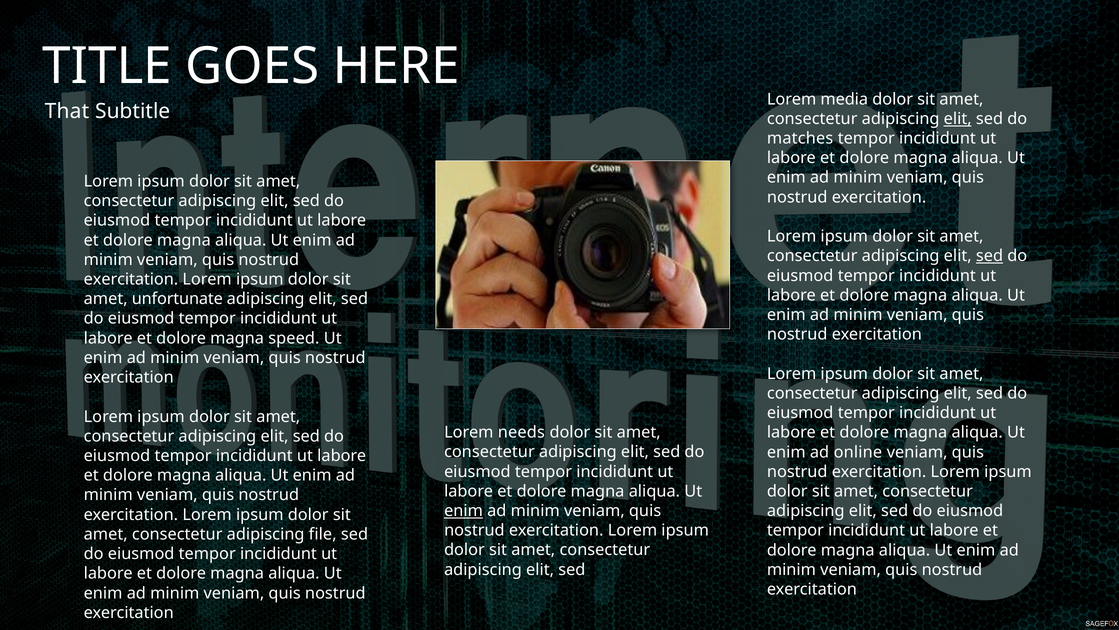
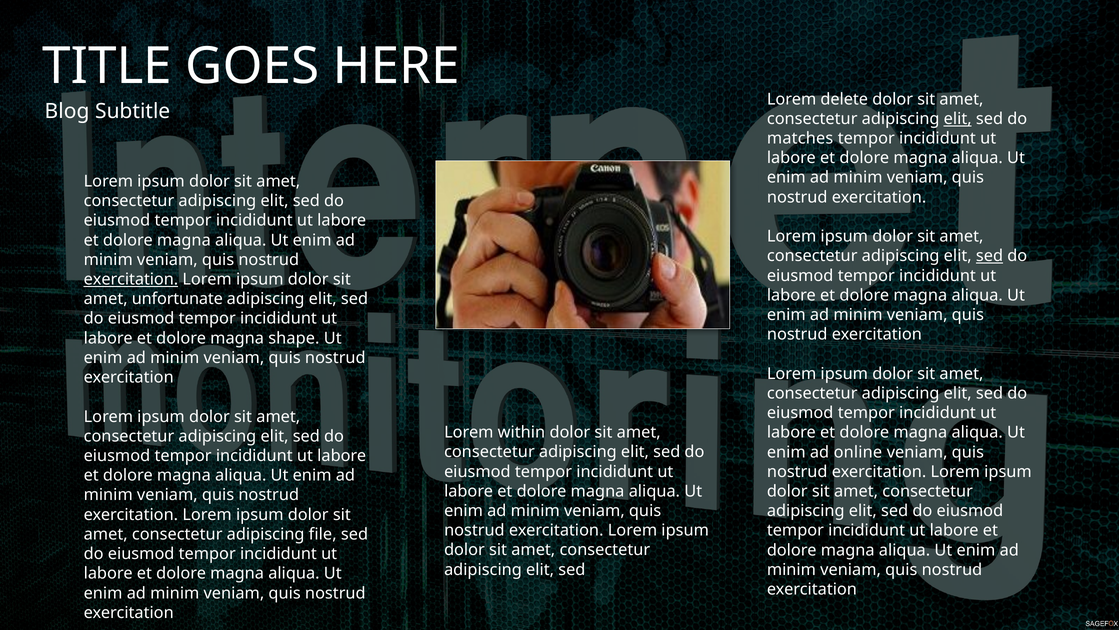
media: media -> delete (844, 99)
That: That -> Blog (67, 111)
exercitation underline: none -> present (131, 279)
speed: speed -> shape (294, 338)
needs: needs -> within (521, 432)
enim underline: present -> none (464, 510)
